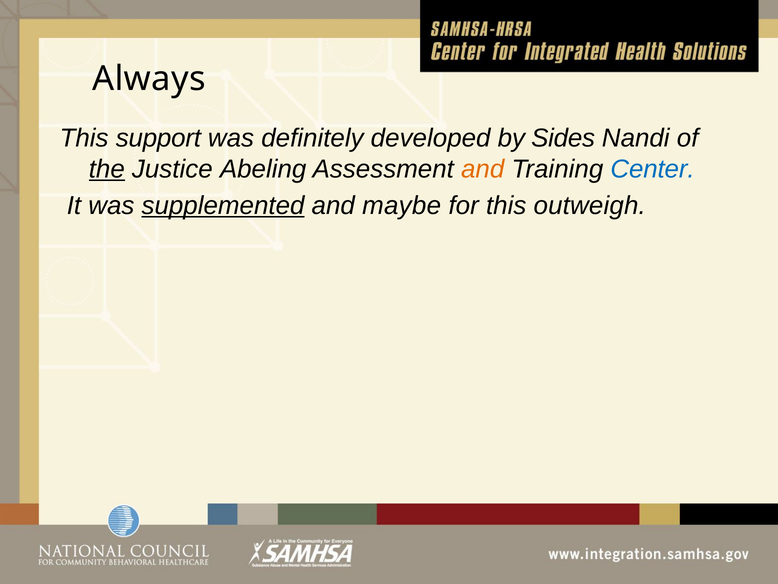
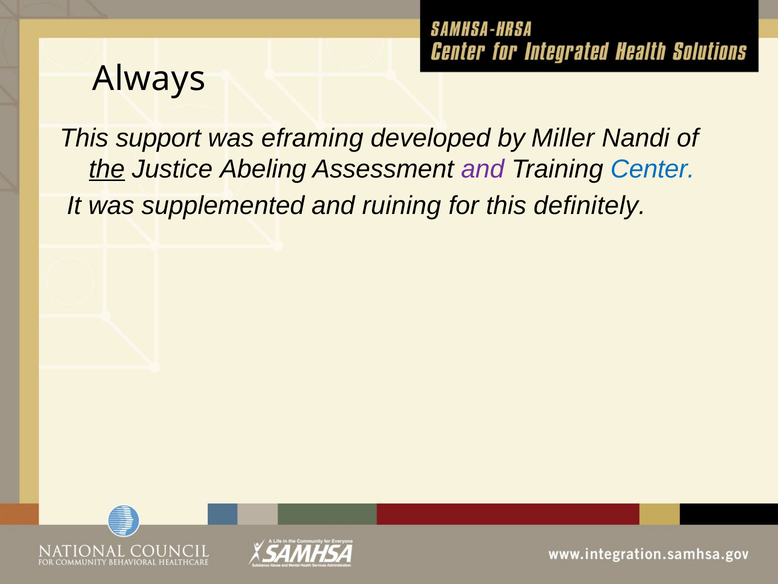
definitely: definitely -> eframing (312, 138)
Sides: Sides -> Miller (563, 138)
and colour: orange -> purple (483, 169)
supplemented underline: present -> none (223, 205)
maybe: maybe -> ruining (402, 205)
outweigh: outweigh -> definitely (590, 205)
